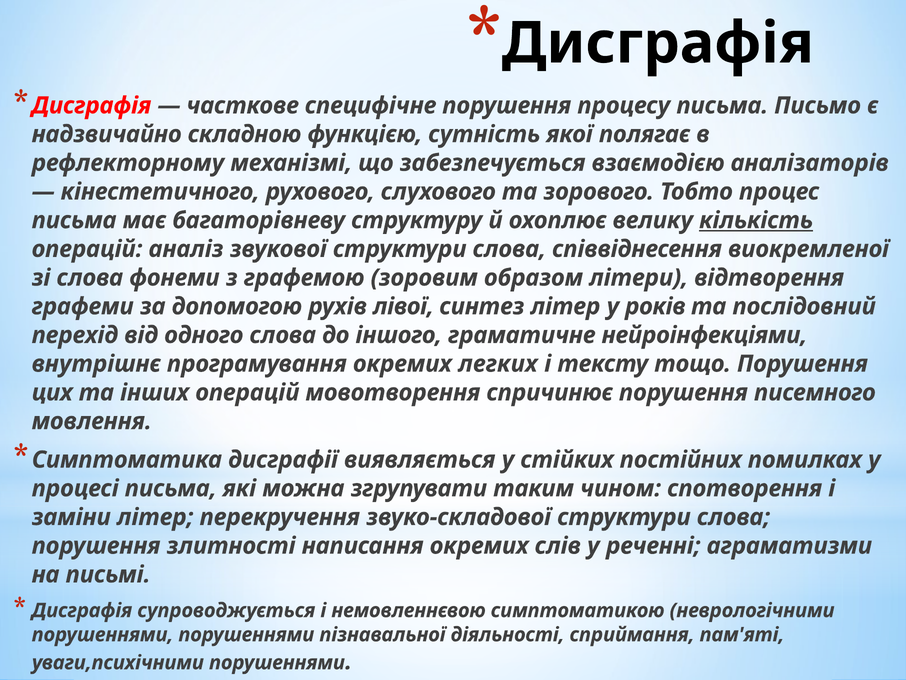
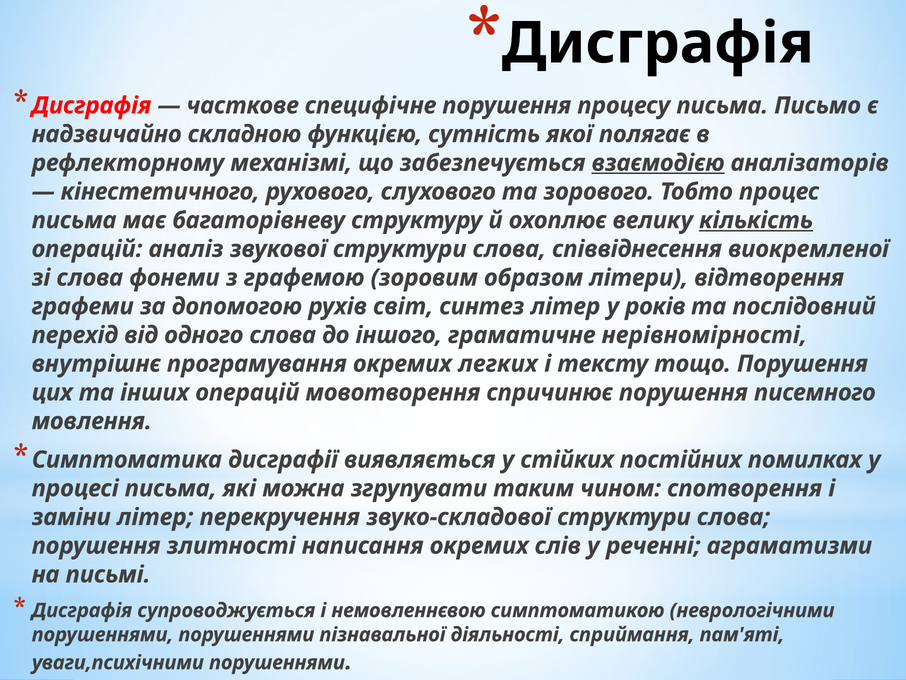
взаємодією underline: none -> present (658, 163)
лівої: лівої -> світ (403, 306)
нейроінфекціями: нейроінфекціями -> нерівномірності (704, 335)
